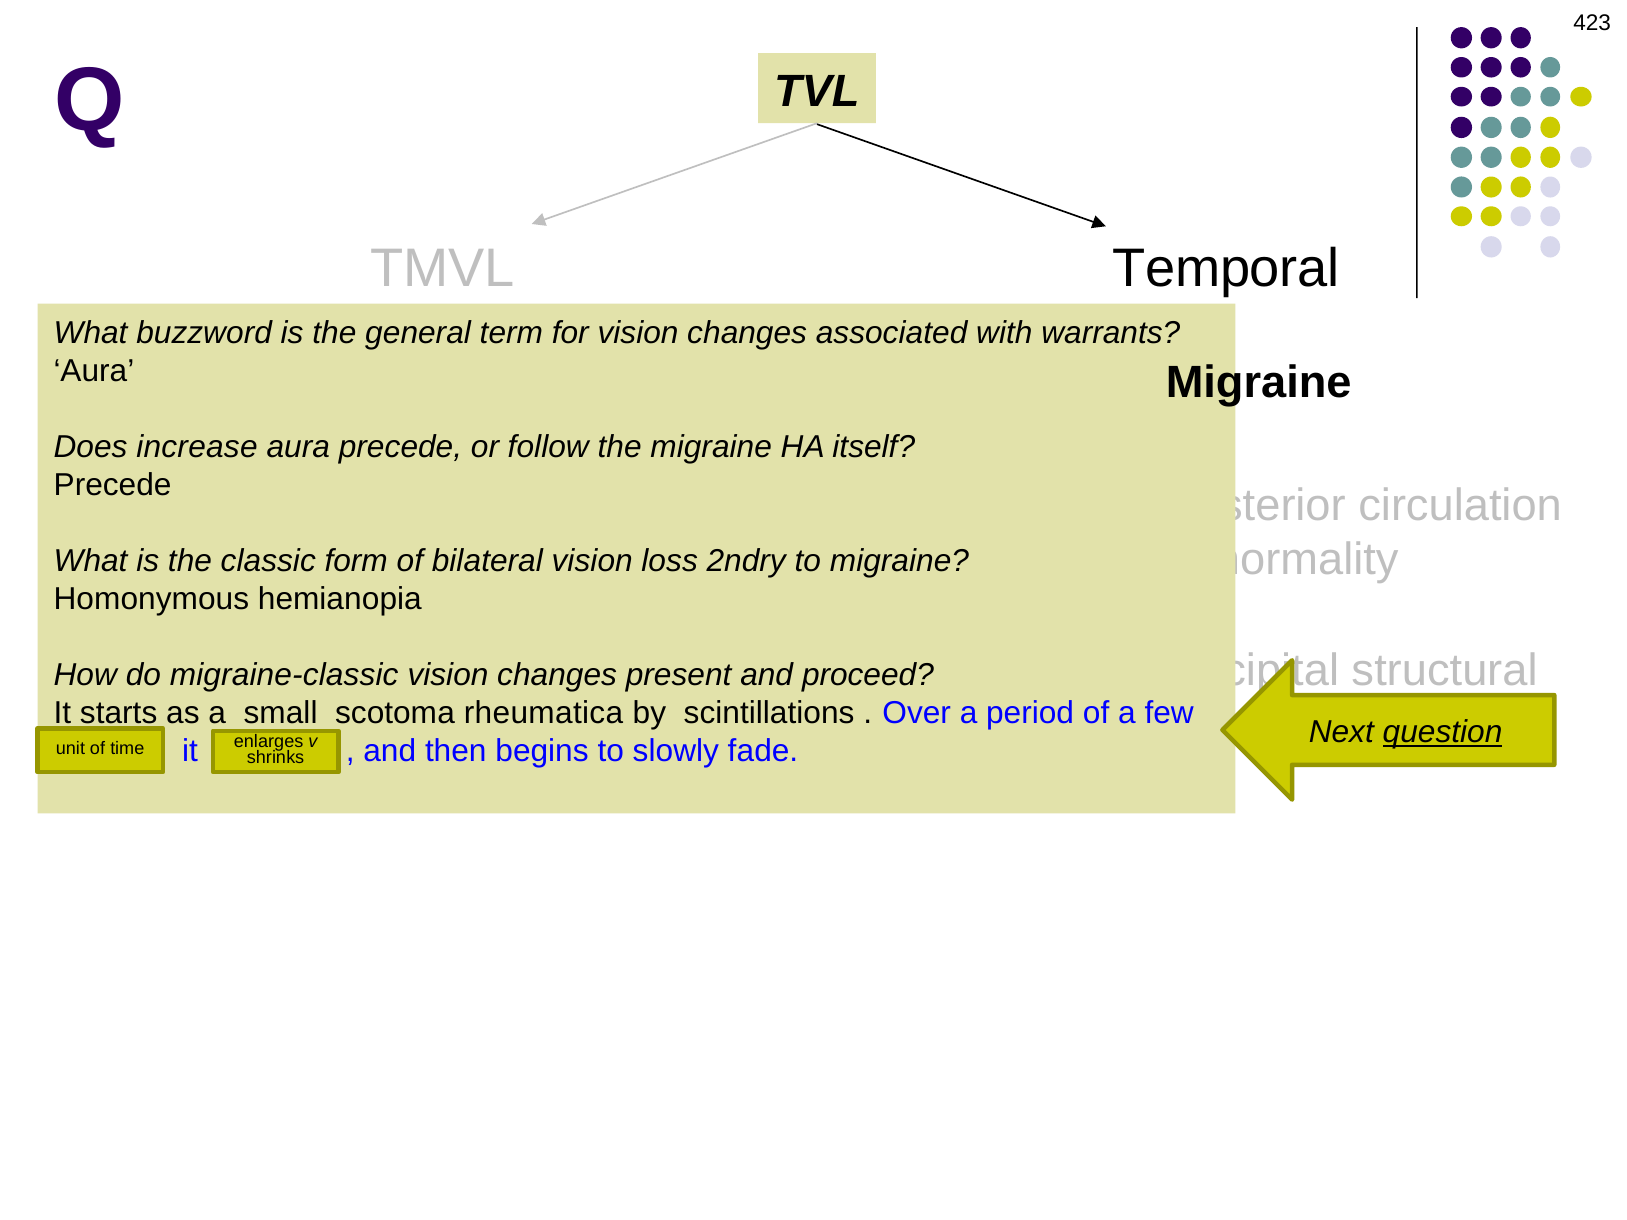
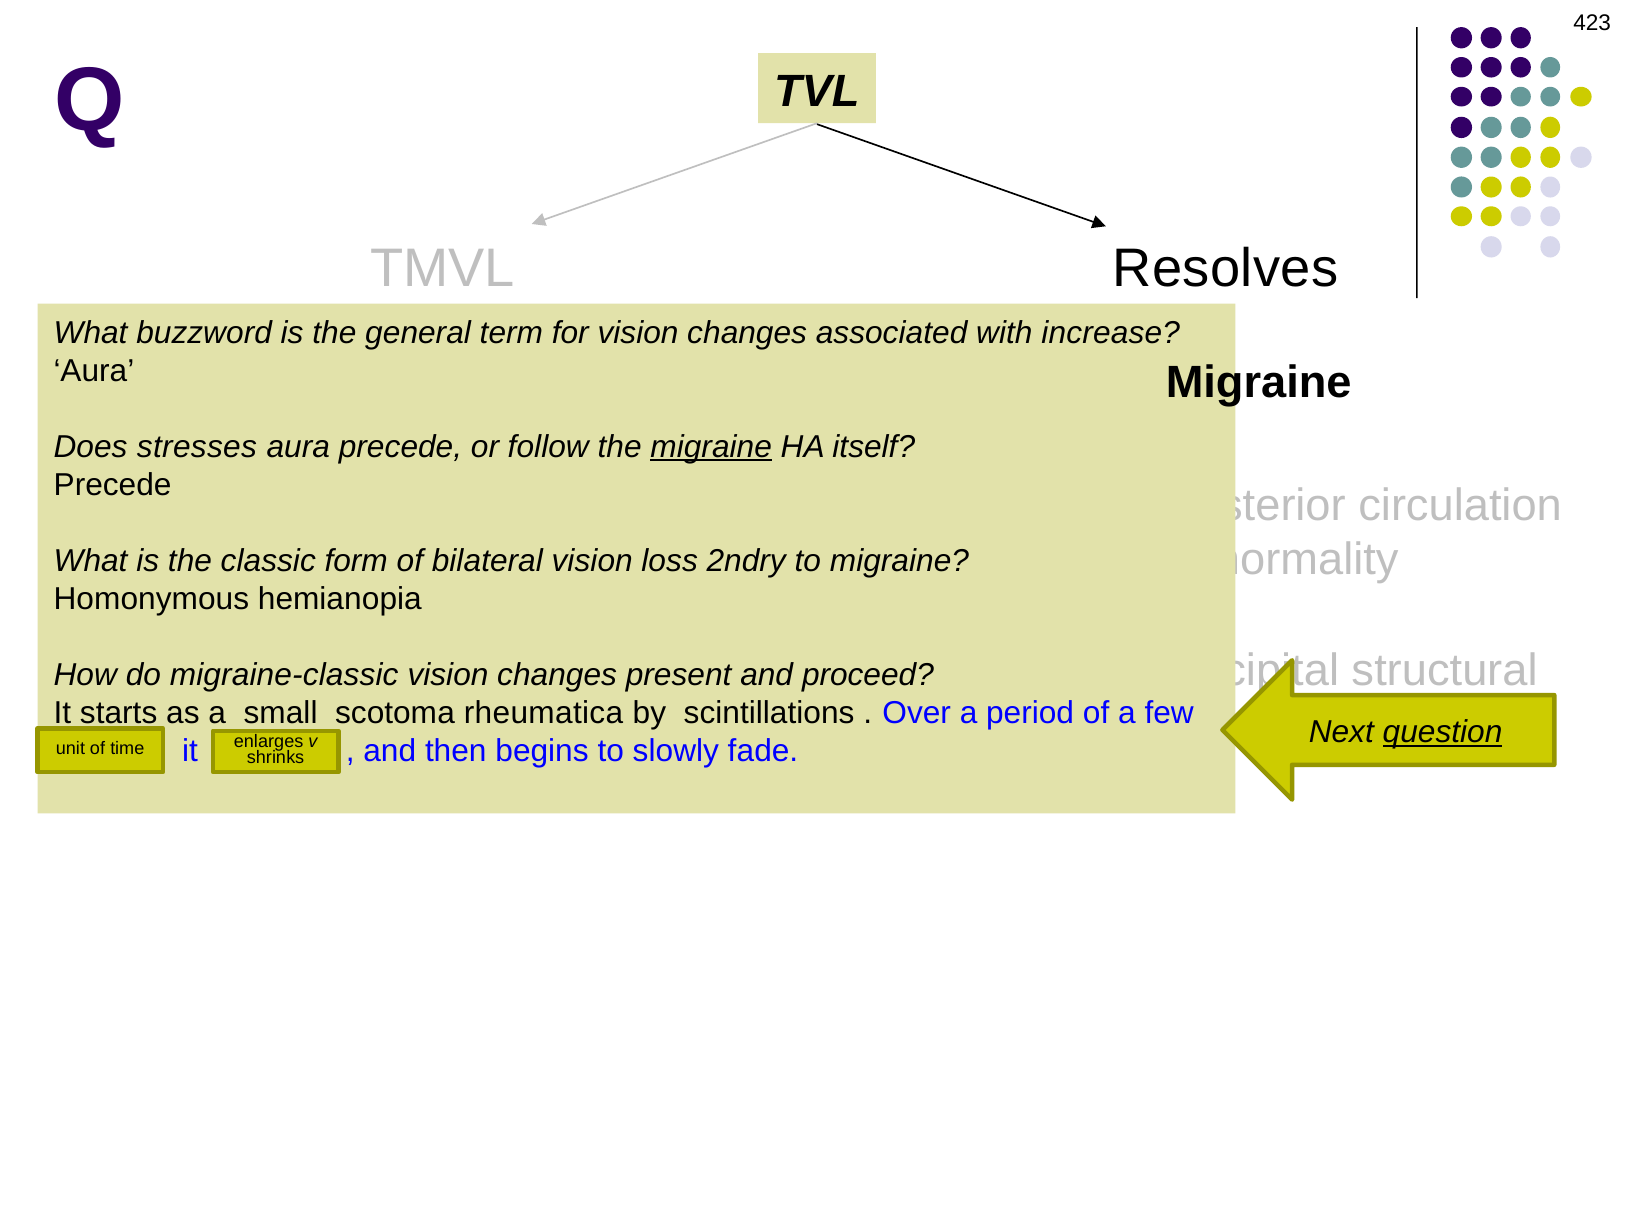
Temporal: Temporal -> Resolves (1226, 268)
warrants: warrants -> increase (1111, 333)
increase: increase -> stresses (197, 447)
migraine underline: none -> present (711, 447)
